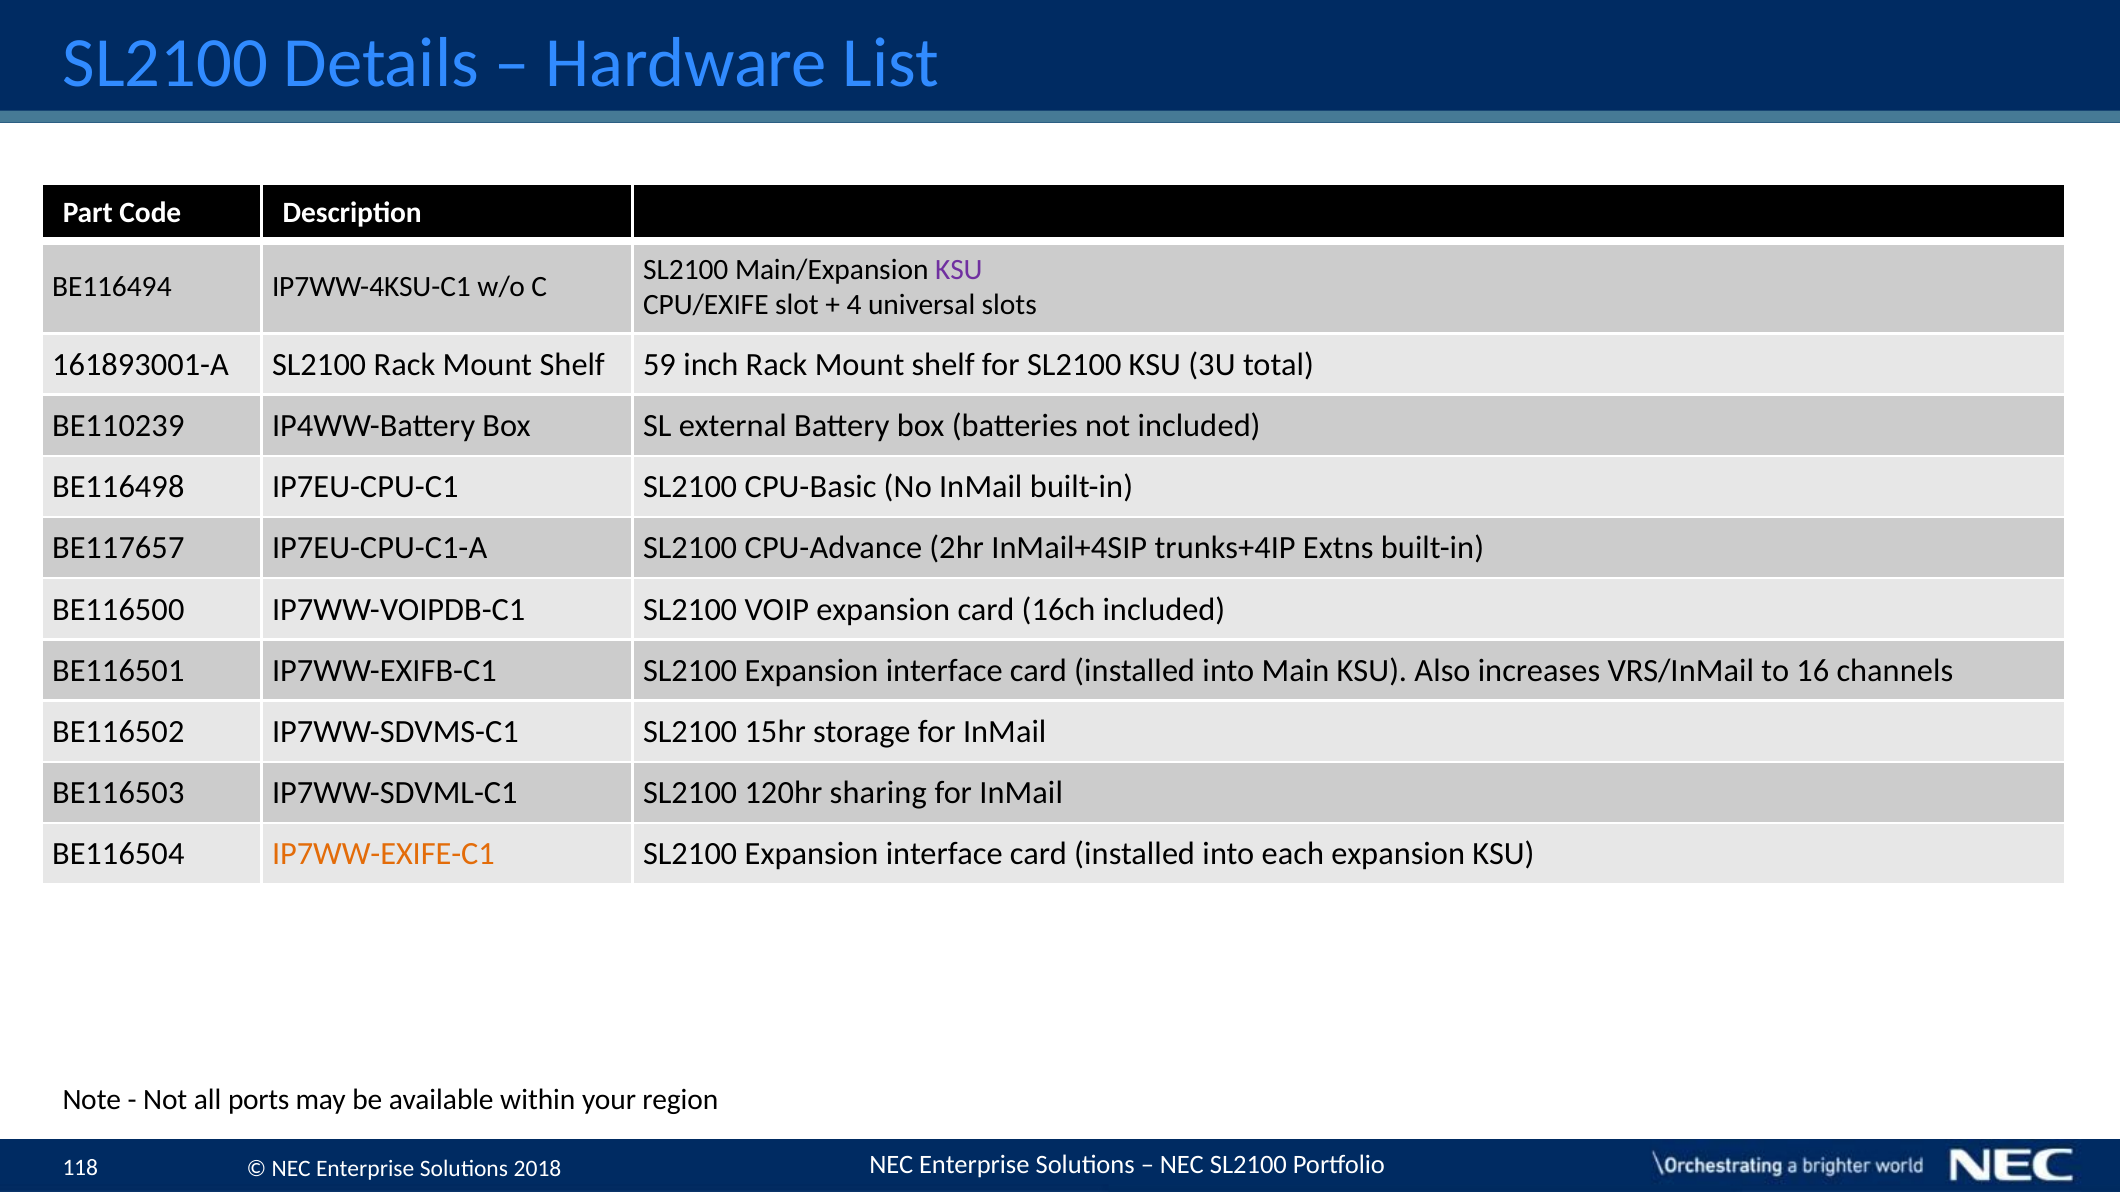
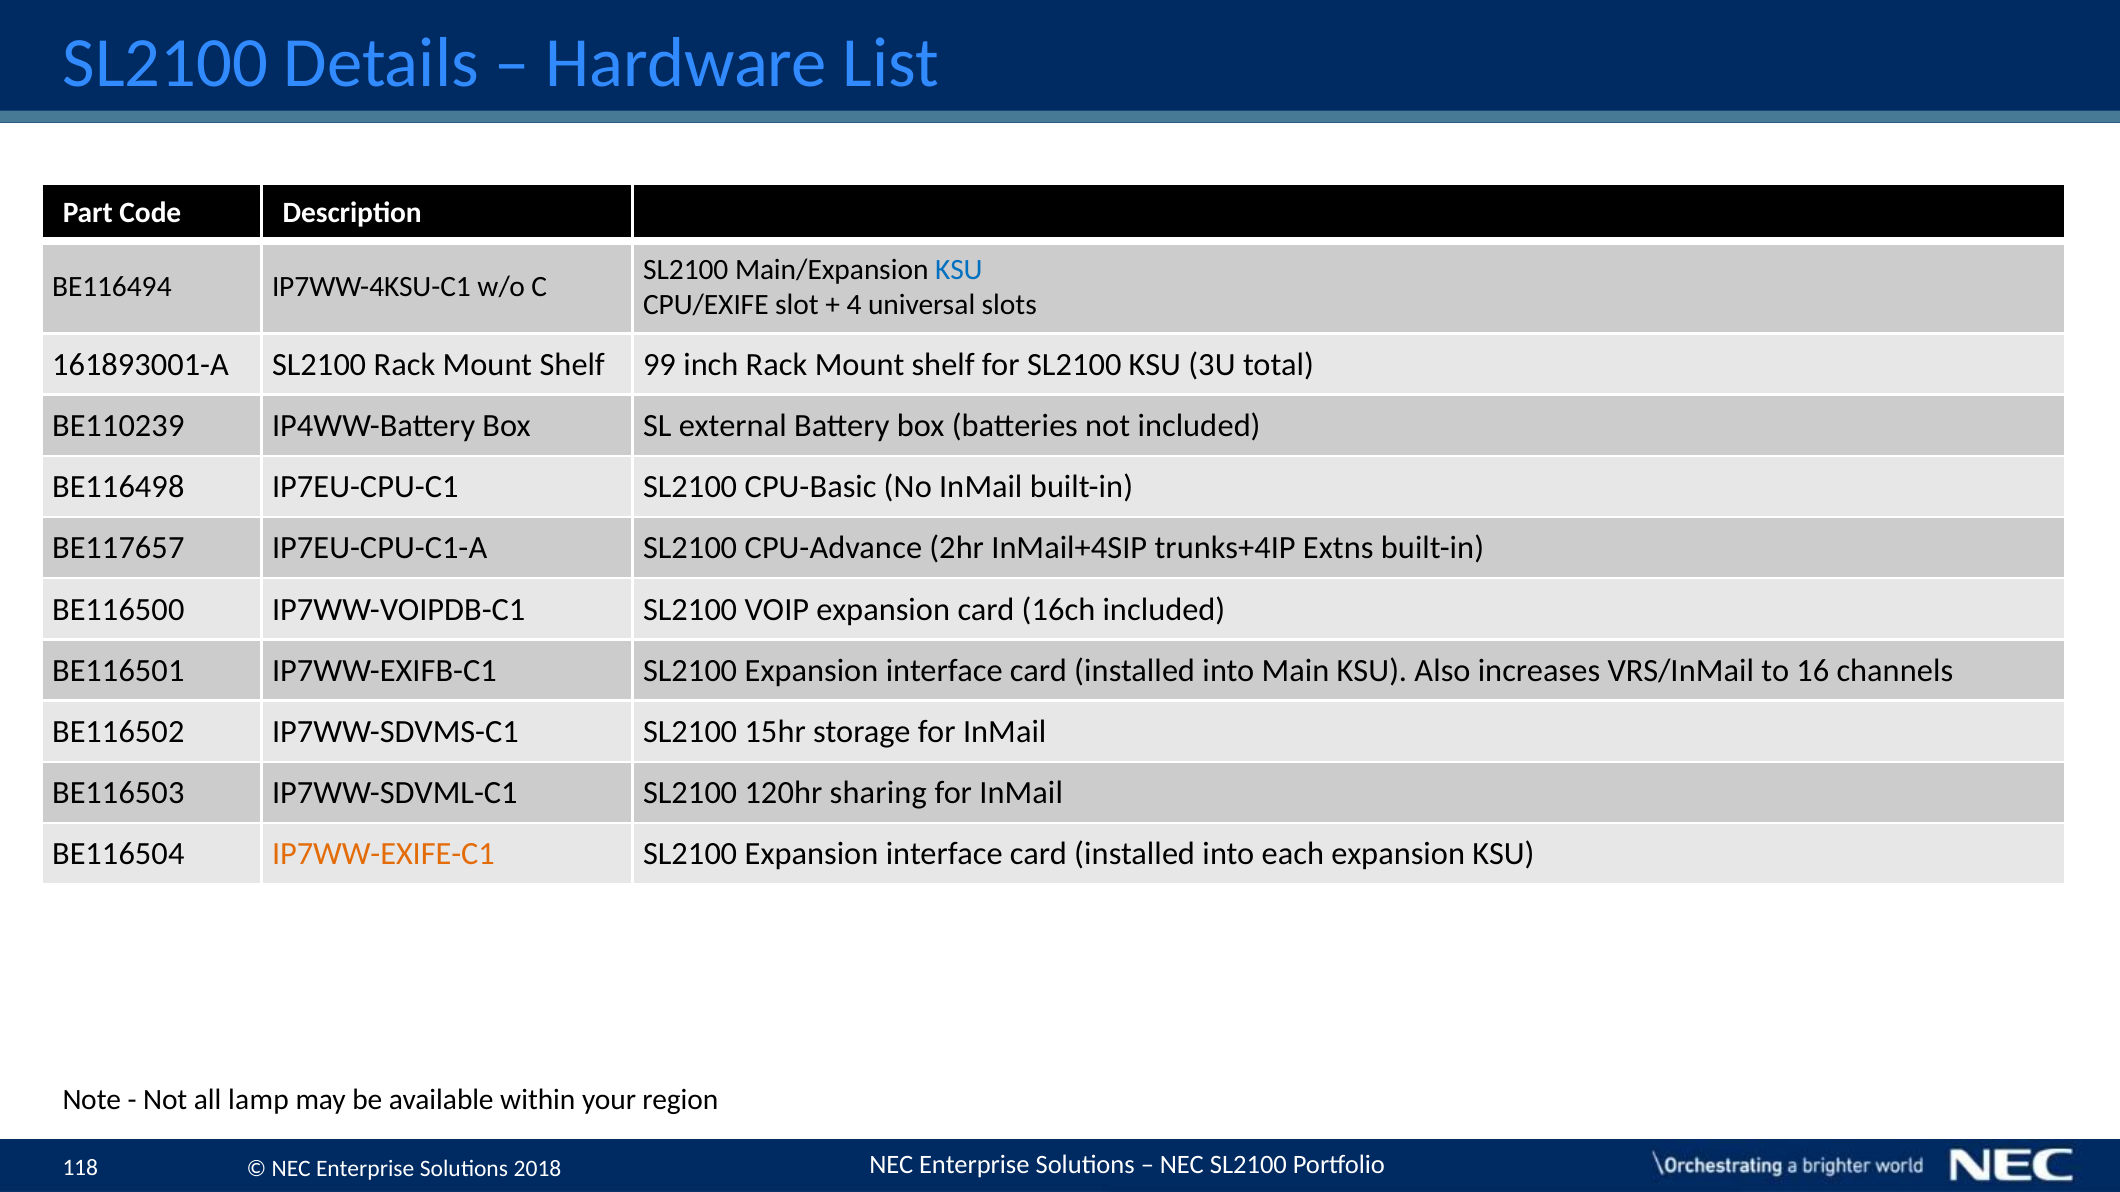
KSU colour: purple -> blue (959, 269)
59: 59 -> 99 (659, 365)
ports: ports -> lamp (258, 1101)
